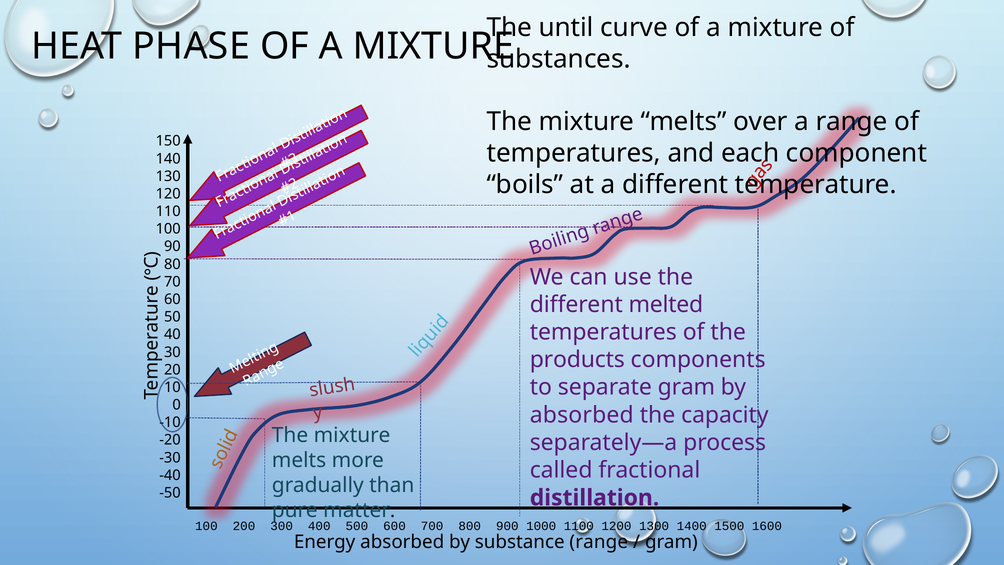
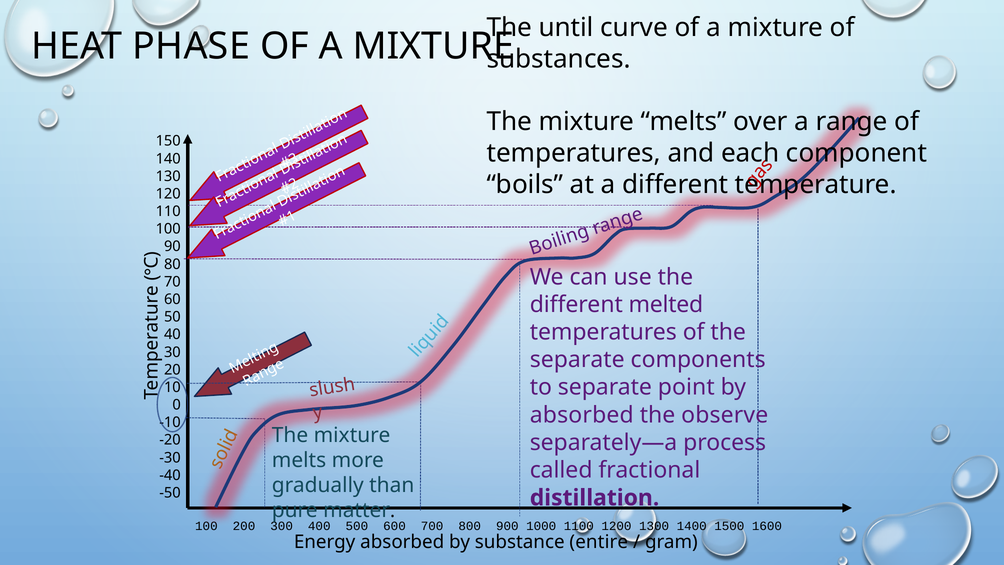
products: products -> separate (577, 360)
separate gram: gram -> point (686, 387)
capacity: capacity -> observe (725, 415)
substance range: range -> entire (599, 542)
